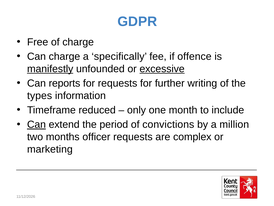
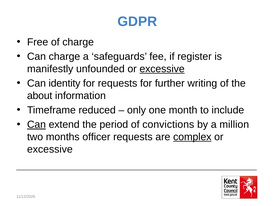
specifically: specifically -> safeguards (119, 56)
offence: offence -> register (194, 56)
manifestly underline: present -> none (50, 69)
reports: reports -> identity (65, 83)
types: types -> about (40, 95)
complex underline: none -> present (192, 137)
marketing: marketing -> excessive (50, 149)
